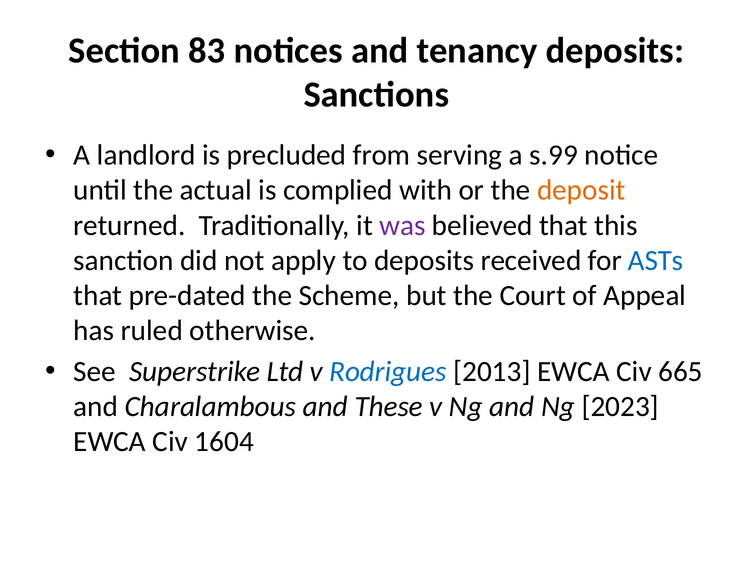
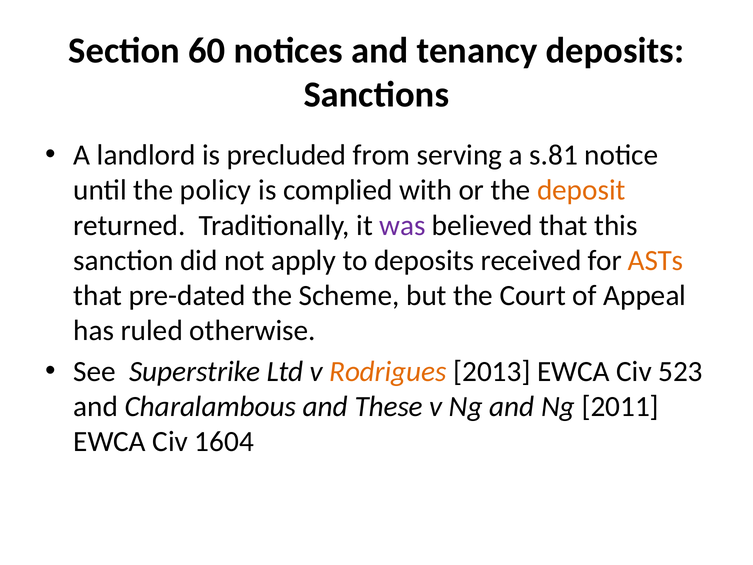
83: 83 -> 60 (207, 51)
s.99: s.99 -> s.81 (554, 155)
actual: actual -> policy (216, 190)
ASTs colour: blue -> orange (656, 260)
Rodrigues colour: blue -> orange (388, 371)
665: 665 -> 523 (681, 371)
2023: 2023 -> 2011 (620, 406)
